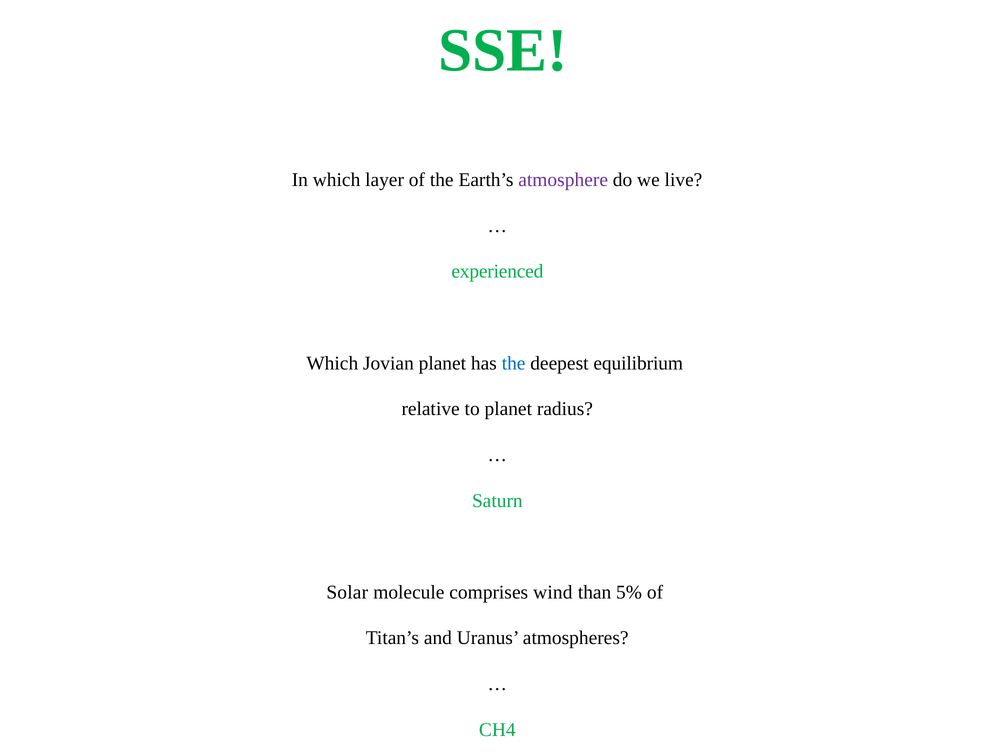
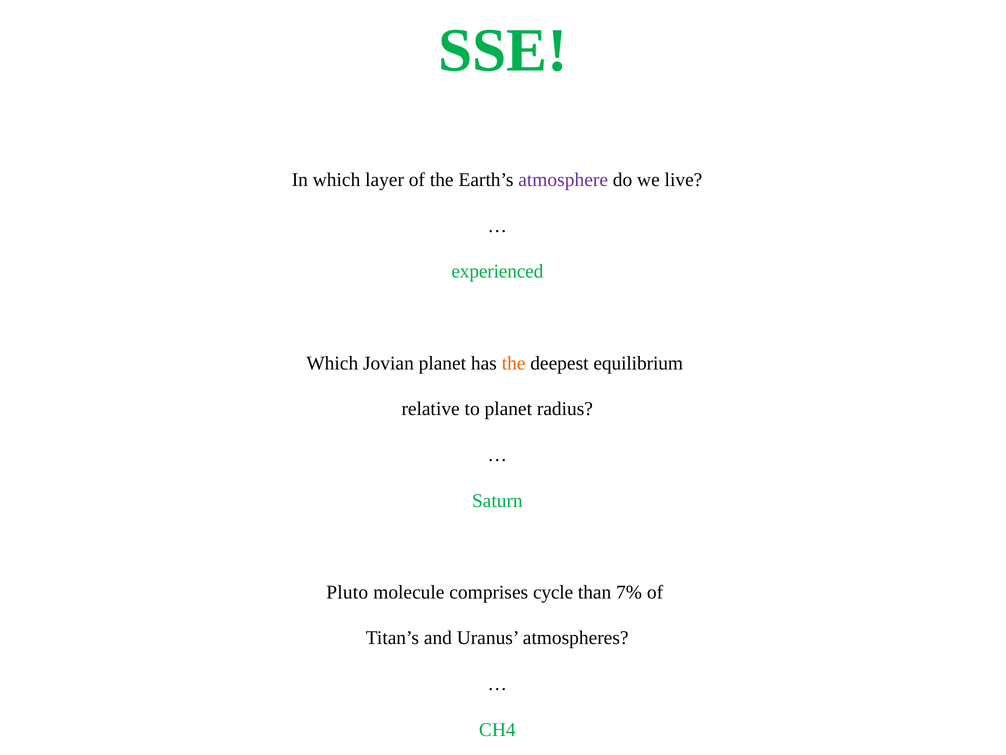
the colour: blue -> orange (514, 363)
Solar: Solar -> Pluto (347, 592)
wind: wind -> cycle (553, 592)
5%: 5% -> 7% (629, 592)
